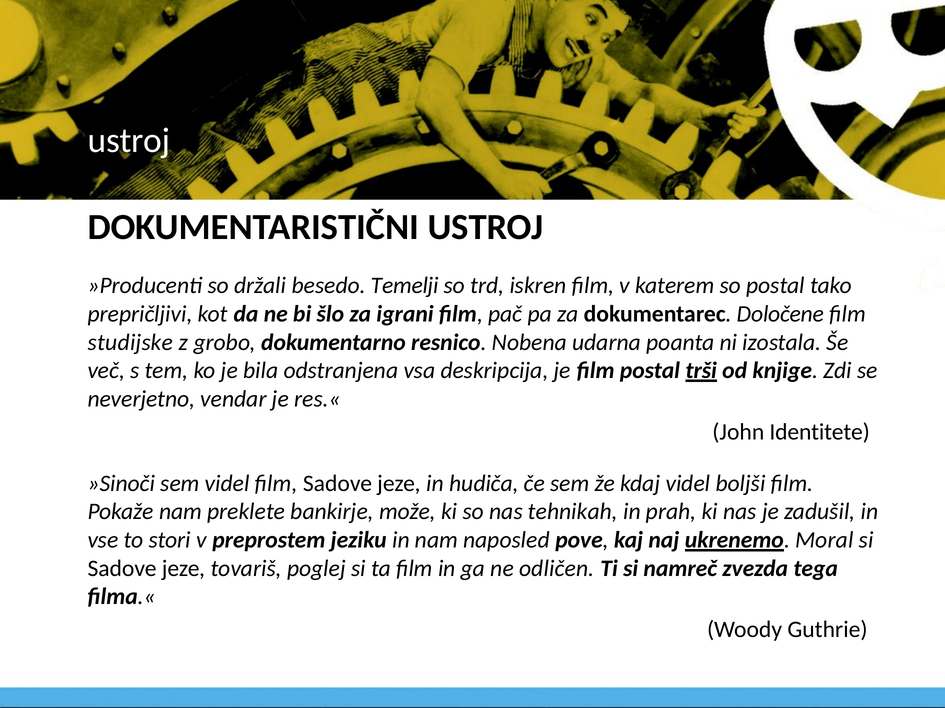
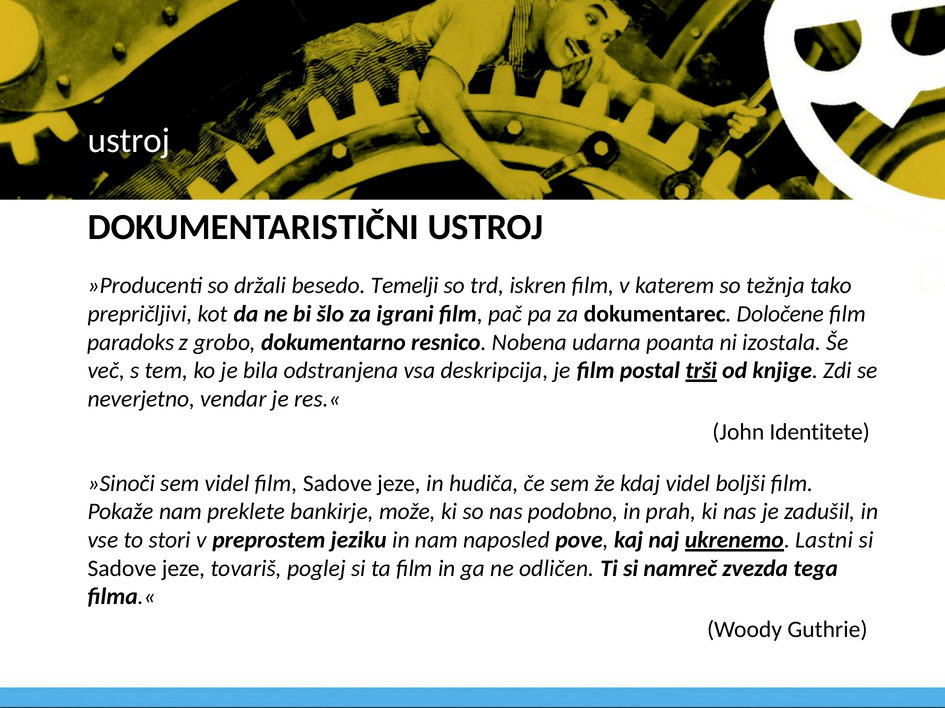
so postal: postal -> težnja (776, 286)
studijske: studijske -> paradoks (131, 343)
tehnikah: tehnikah -> podobno (573, 512)
Moral: Moral -> Lastni (824, 541)
